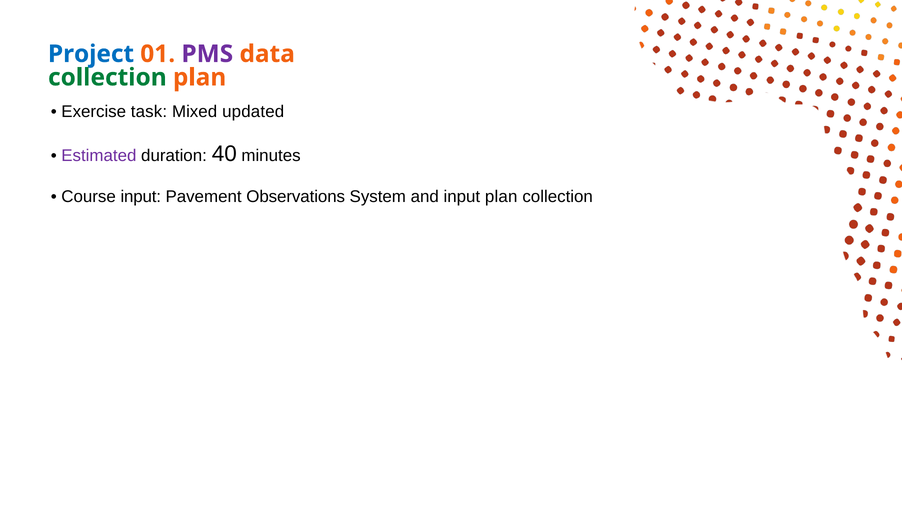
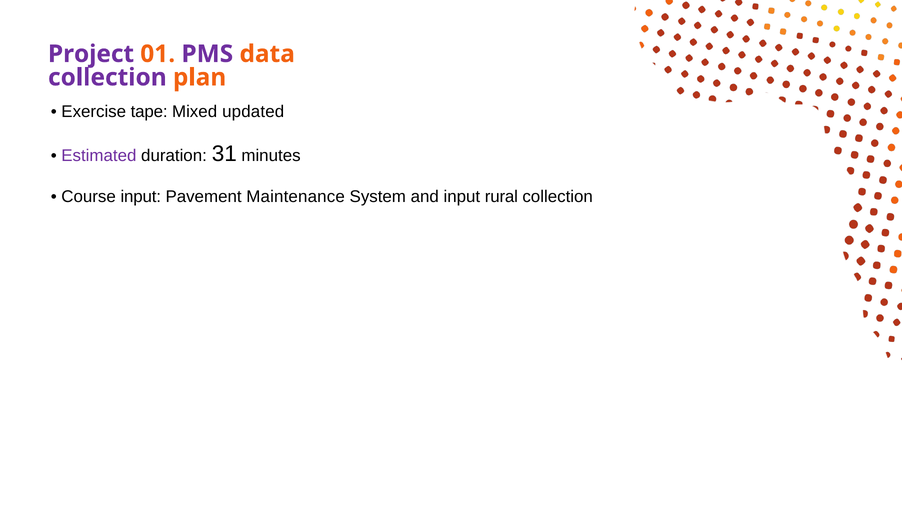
Project colour: blue -> purple (91, 54)
collection colour: green -> purple (107, 77)
task: task -> tape (149, 112)
40: 40 -> 31 (224, 154)
Observations: Observations -> Maintenance (296, 197)
input plan: plan -> rural (501, 197)
